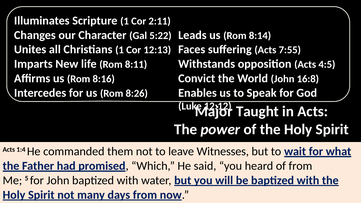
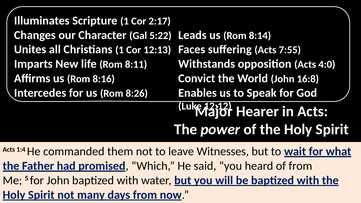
2:11: 2:11 -> 2:17 (160, 21)
4:5: 4:5 -> 4:0 (327, 64)
Taught: Taught -> Hearer (257, 111)
